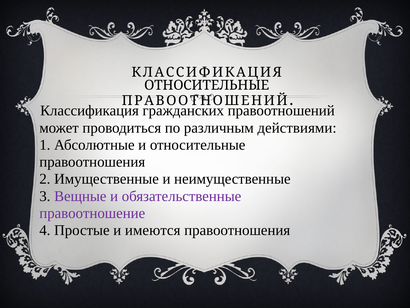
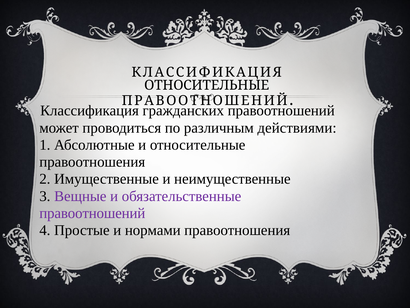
правоотношение: правоотношение -> правоотношений (92, 213)
имеются: имеются -> нормами (153, 230)
